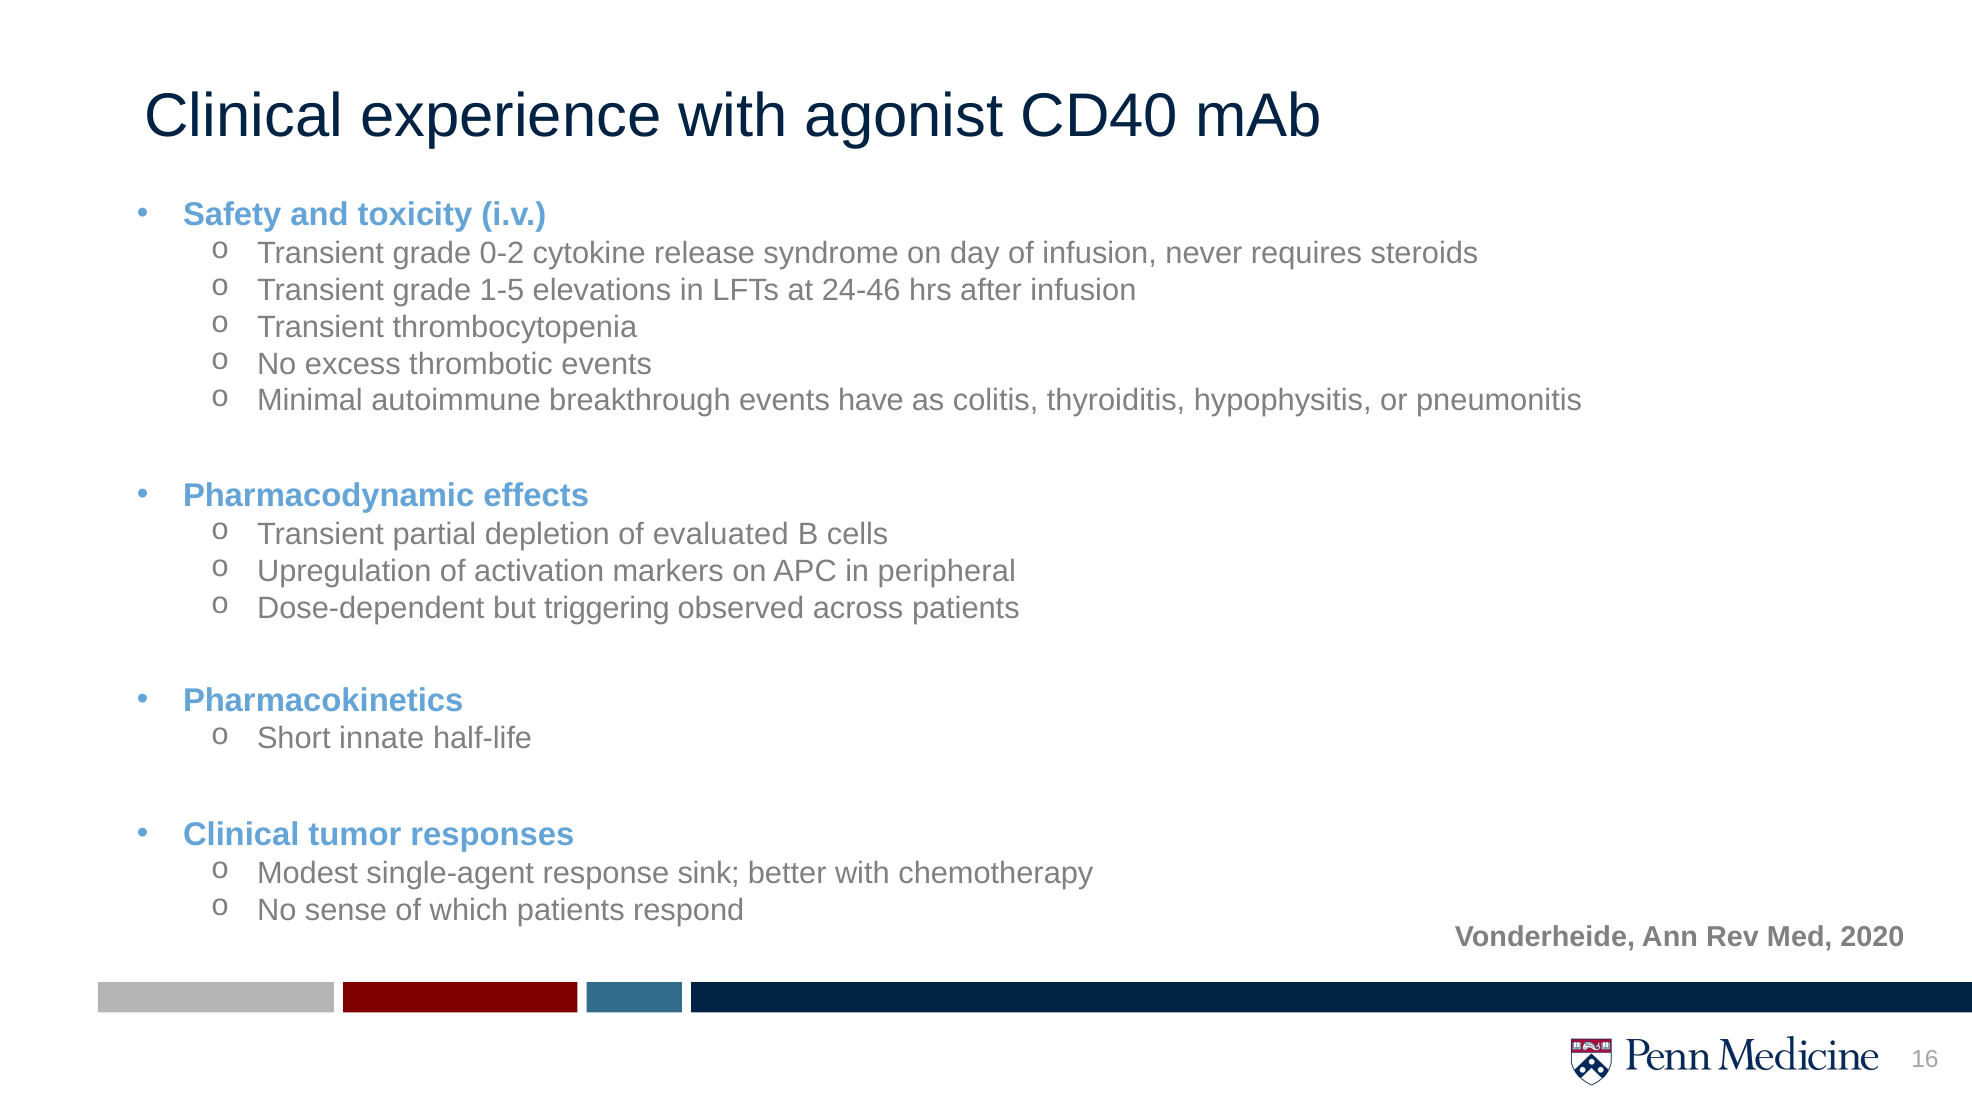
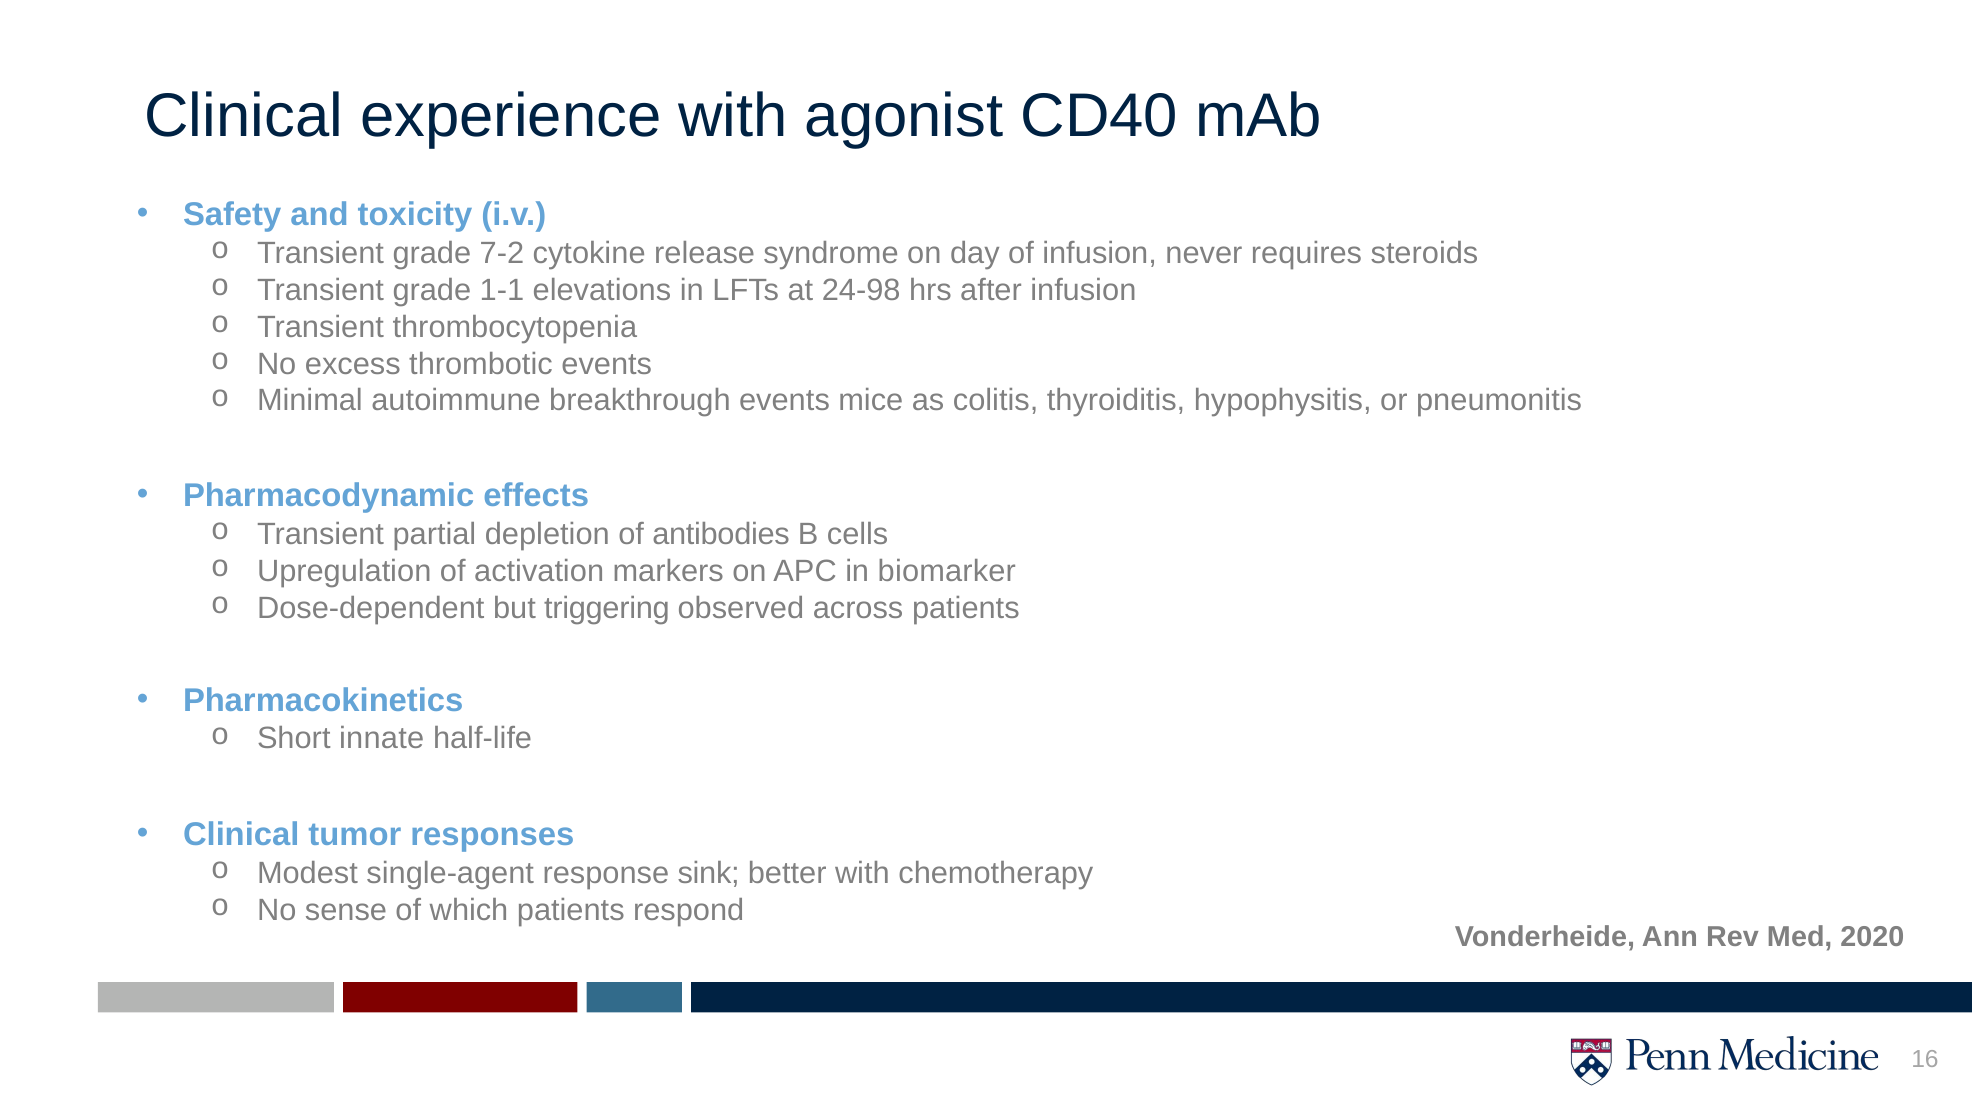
0-2: 0-2 -> 7-2 (502, 253)
1-5: 1-5 -> 1-1 (502, 290)
24-46: 24-46 -> 24-98 (861, 290)
have: have -> mice (871, 401)
evaluated: evaluated -> antibodies (721, 534)
peripheral: peripheral -> biomarker (947, 571)
